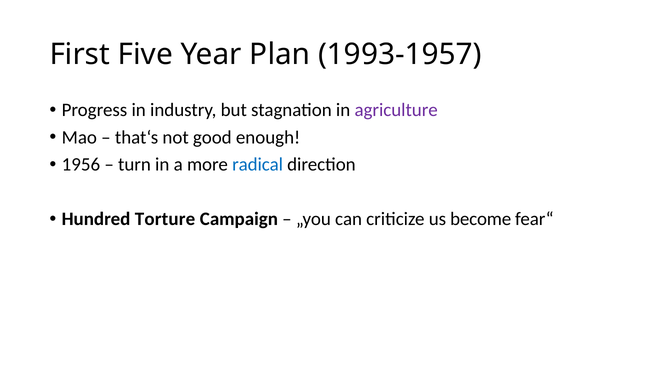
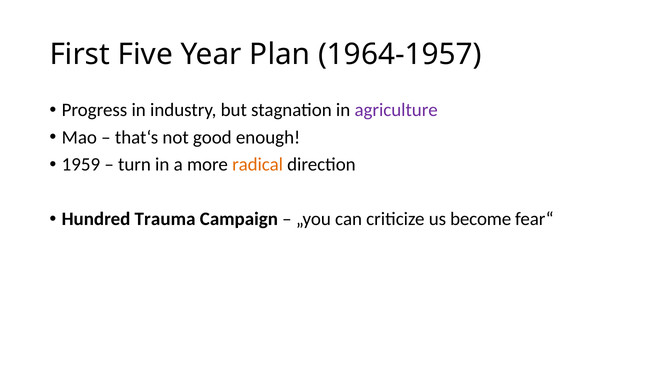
1993-1957: 1993-1957 -> 1964-1957 (400, 55)
1956: 1956 -> 1959 (81, 164)
radical colour: blue -> orange (258, 164)
Torture: Torture -> Trauma (165, 219)
